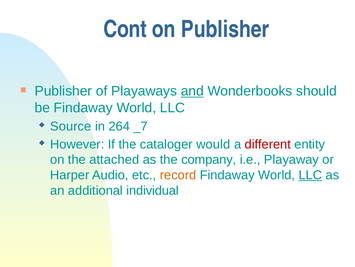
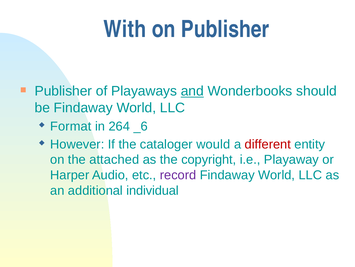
Cont: Cont -> With (125, 29)
Source: Source -> Format (71, 126)
_7: _7 -> _6 (141, 126)
company: company -> copyright (209, 159)
record colour: orange -> purple (178, 175)
LLC underline: present -> none (310, 175)
